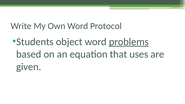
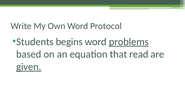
object: object -> begins (69, 42)
uses: uses -> read (139, 54)
given underline: none -> present (29, 67)
